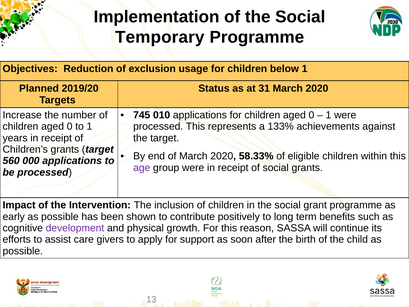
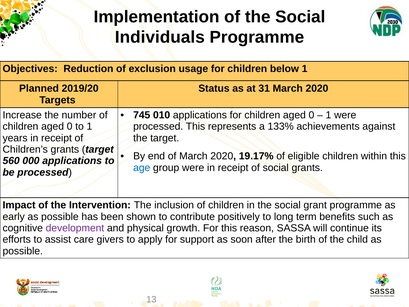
Temporary: Temporary -> Individuals (160, 37)
58.33%: 58.33% -> 19.17% (256, 156)
age colour: purple -> blue (142, 168)
